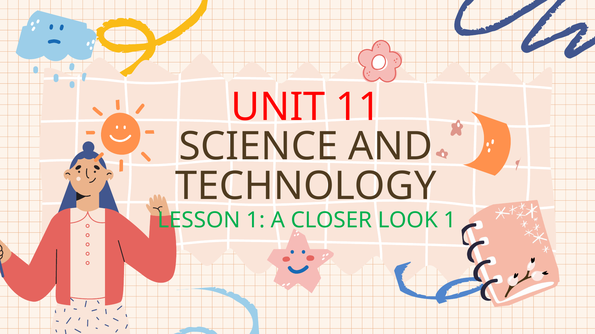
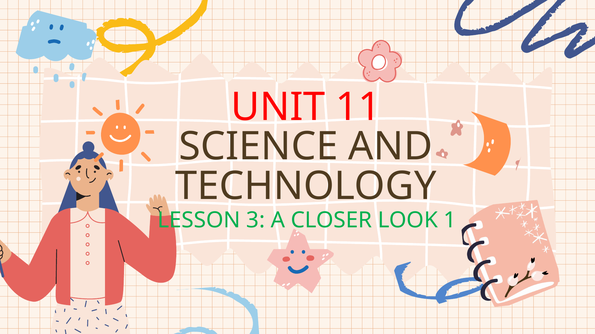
LESSON 1: 1 -> 3 (256, 221)
